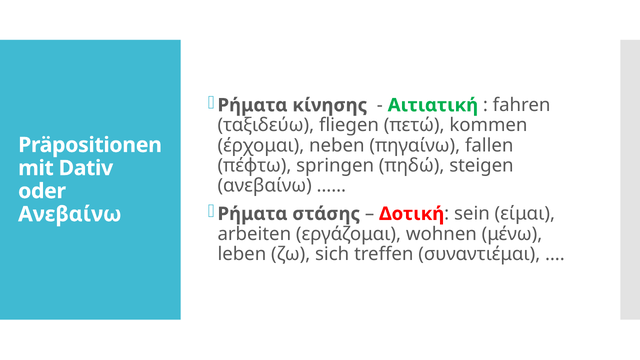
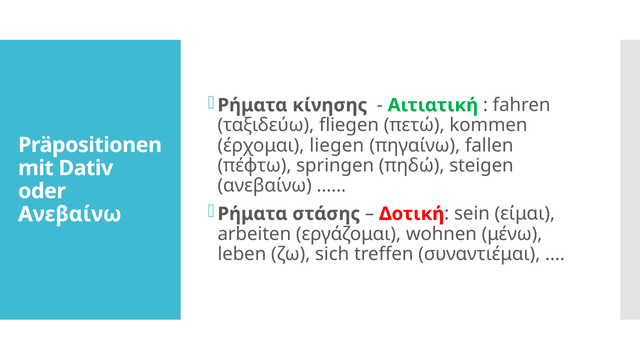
neben: neben -> liegen (337, 145)
